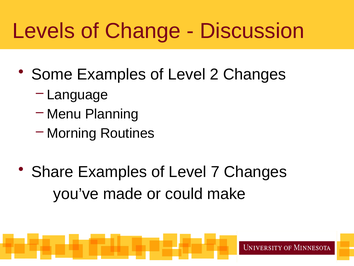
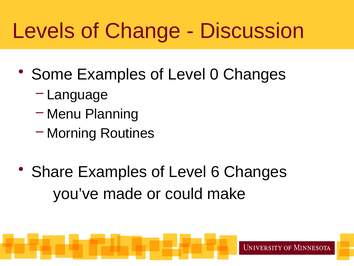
2: 2 -> 0 (214, 74)
7: 7 -> 6 (215, 172)
